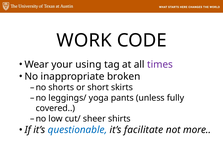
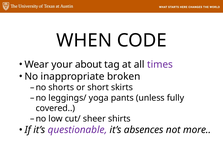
WORK: WORK -> WHEN (84, 41)
using: using -> about (89, 65)
questionable colour: blue -> purple (77, 130)
facilitate: facilitate -> absences (144, 130)
